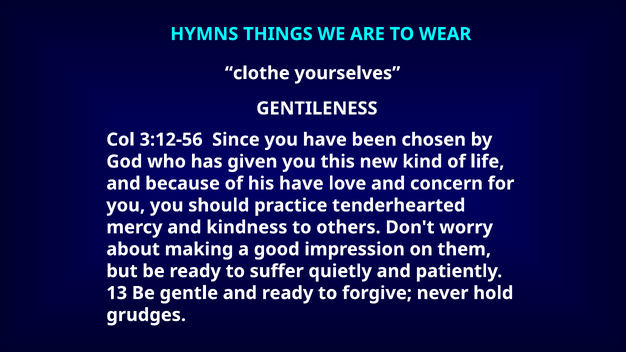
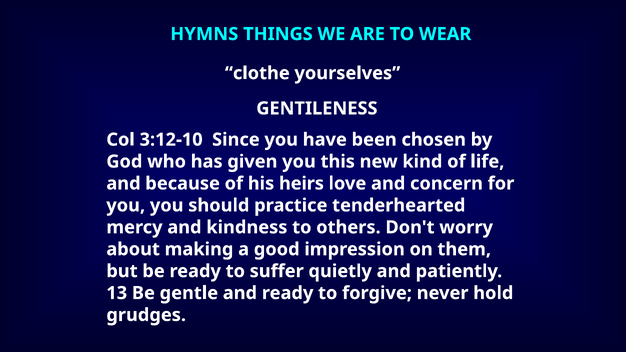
3:12-56: 3:12-56 -> 3:12-10 (171, 140)
his have: have -> heirs (301, 184)
